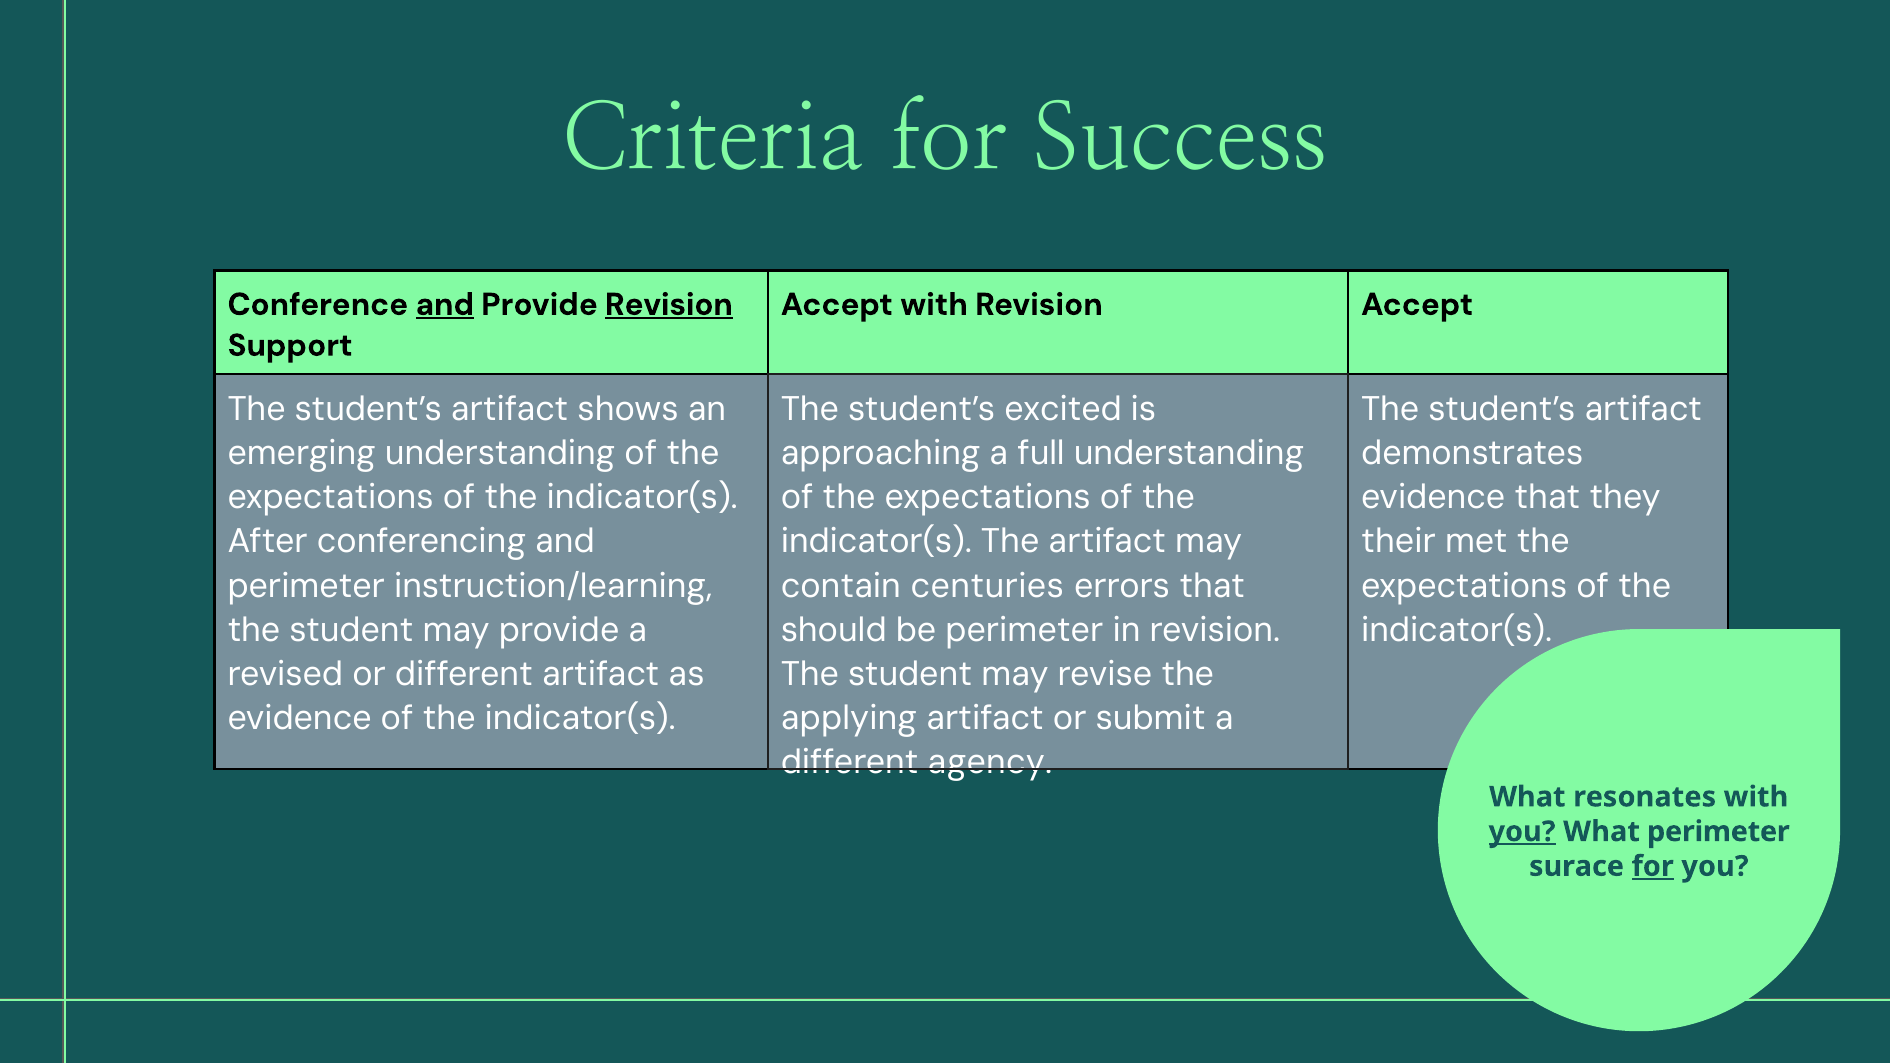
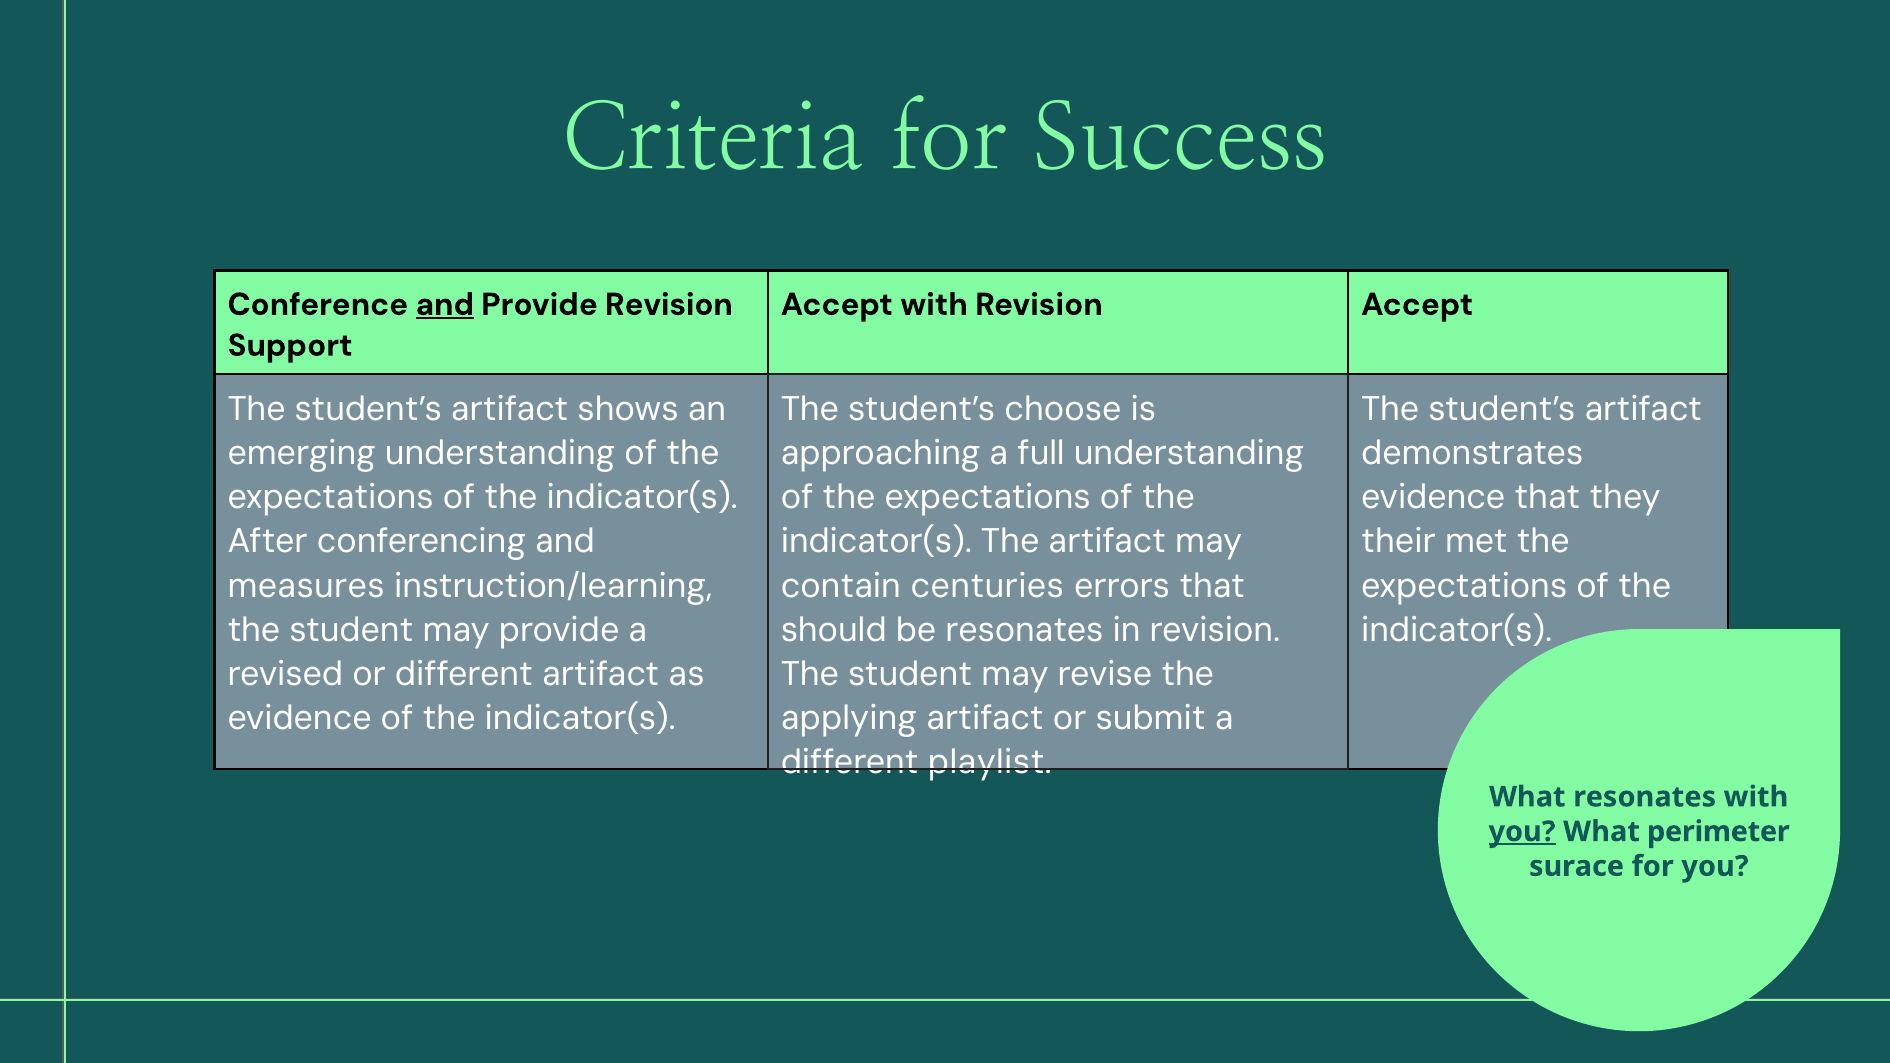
Revision underline: present -> none (669, 304)
excited: excited -> choose (1063, 409)
perimeter: perimeter -> measures (306, 586)
be perimeter: perimeter -> resonates (1024, 630)
agency: agency -> playlist (990, 762)
for underline: present -> none (1653, 866)
